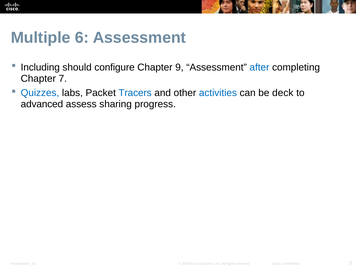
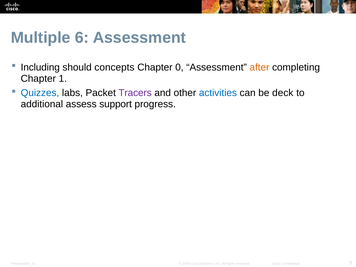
configure: configure -> concepts (114, 67)
9: 9 -> 0 (179, 67)
after colour: blue -> orange (259, 67)
7: 7 -> 1 (63, 79)
Tracers colour: blue -> purple (135, 93)
advanced: advanced -> additional (42, 104)
sharing: sharing -> support (116, 104)
